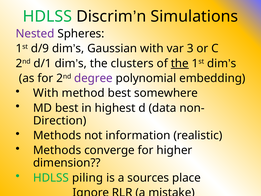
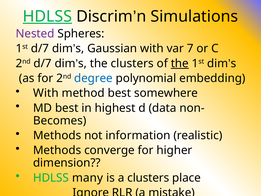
HDLSS underline: none -> present (47, 16)
1st d/9: d/9 -> d/7 (40, 48)
3: 3 -> 7 (190, 48)
2nd d/1: d/1 -> d/7 (43, 63)
degree colour: purple -> blue (93, 78)
Direction: Direction -> Becomes (60, 120)
piling: piling -> many (88, 178)
a sources: sources -> clusters (148, 178)
